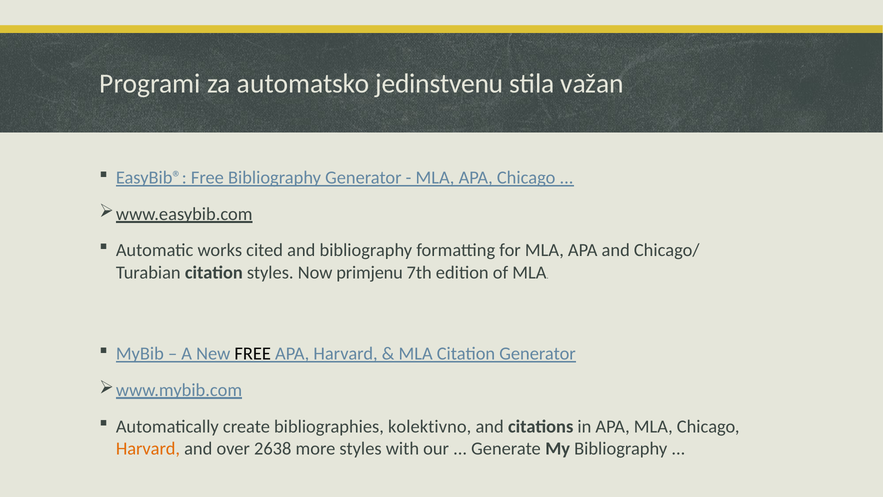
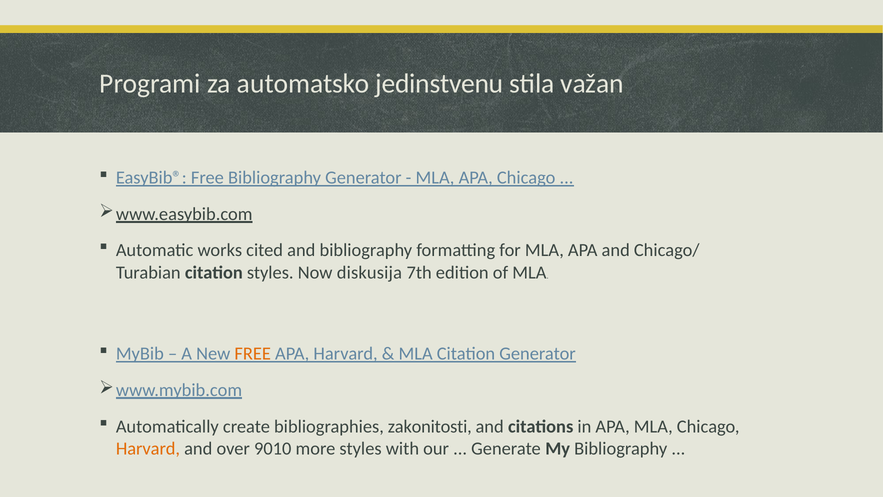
primjenu: primjenu -> diskusija (369, 272)
FREE colour: black -> orange (253, 354)
kolektivno: kolektivno -> zakonitosti (430, 426)
2638: 2638 -> 9010 (273, 448)
